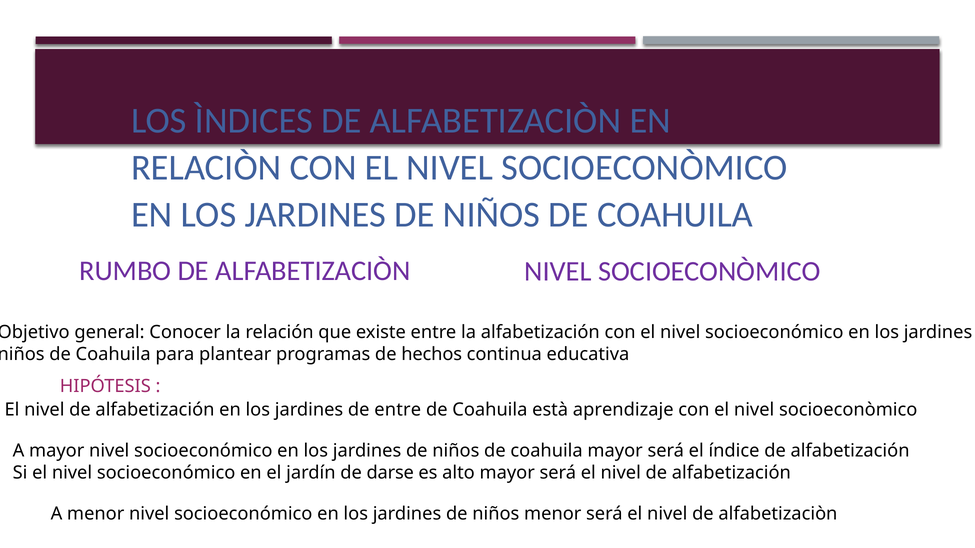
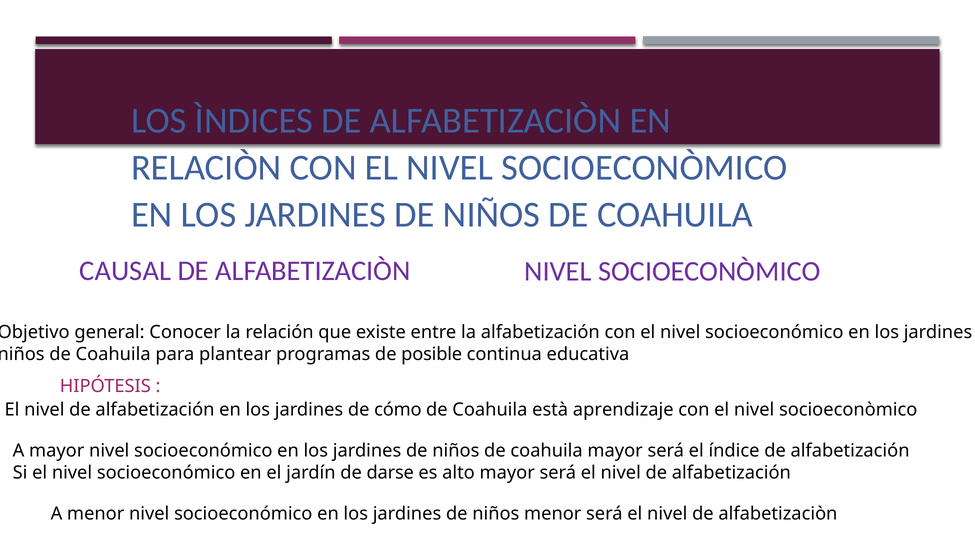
RUMBO: RUMBO -> CAUSAL (125, 271)
hechos: hechos -> posible (432, 354)
de entre: entre -> cómo (398, 410)
